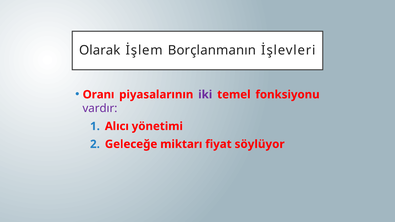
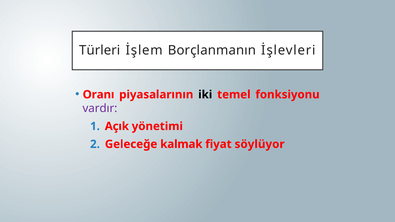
Olarak: Olarak -> Türleri (100, 50)
iki colour: purple -> black (205, 95)
Alıcı: Alıcı -> Açık (117, 126)
miktarı: miktarı -> kalmak (181, 144)
